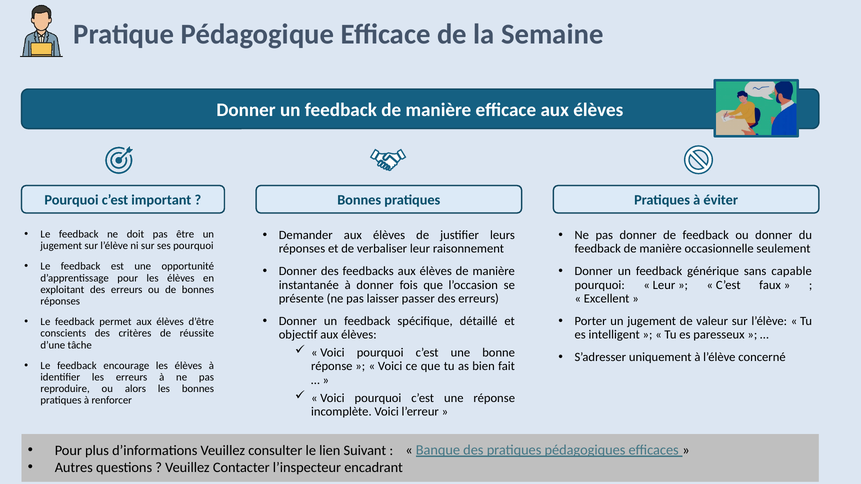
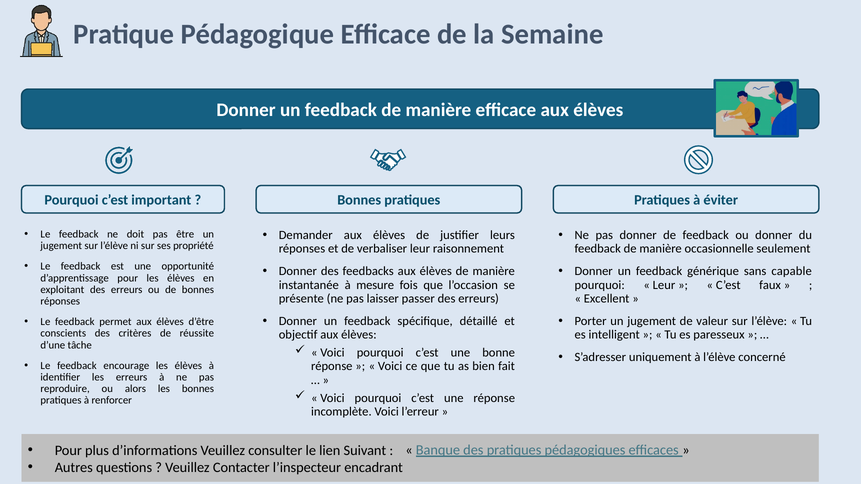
ses pourquoi: pourquoi -> propriété (193, 246)
à donner: donner -> mesure (375, 285)
